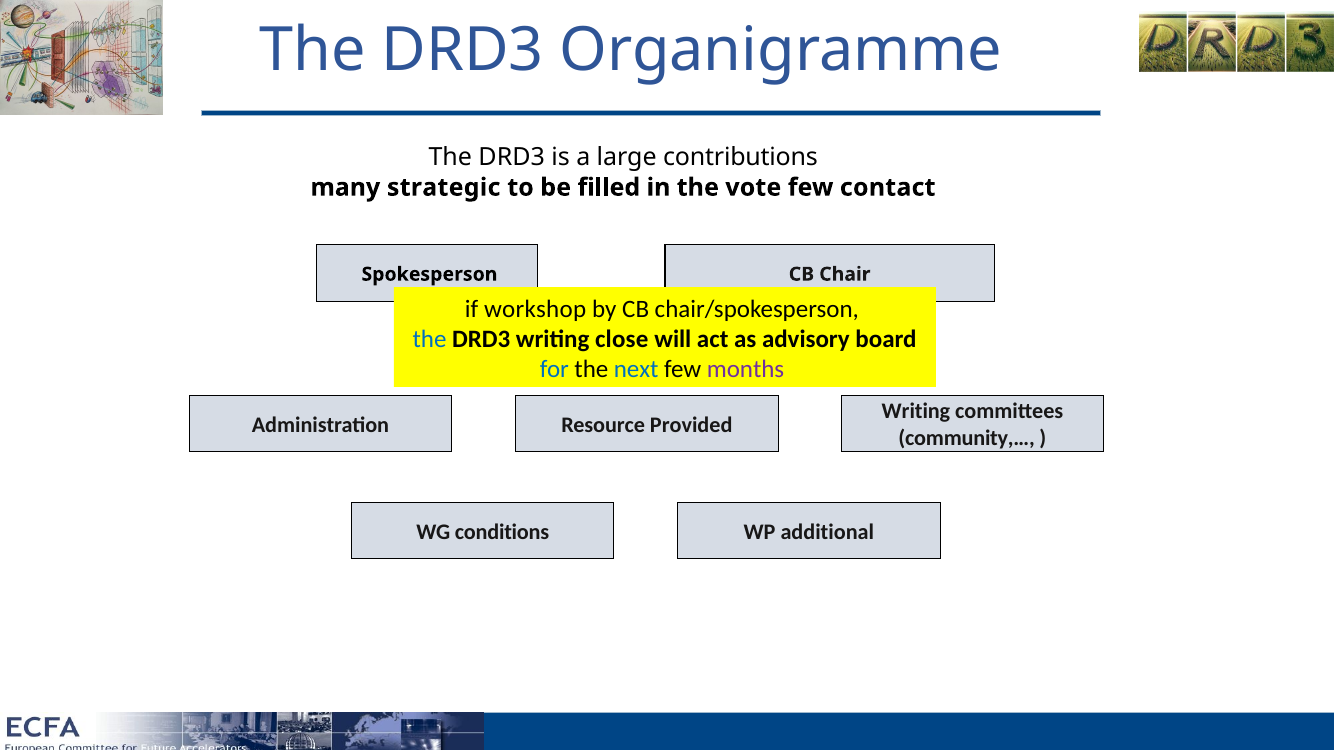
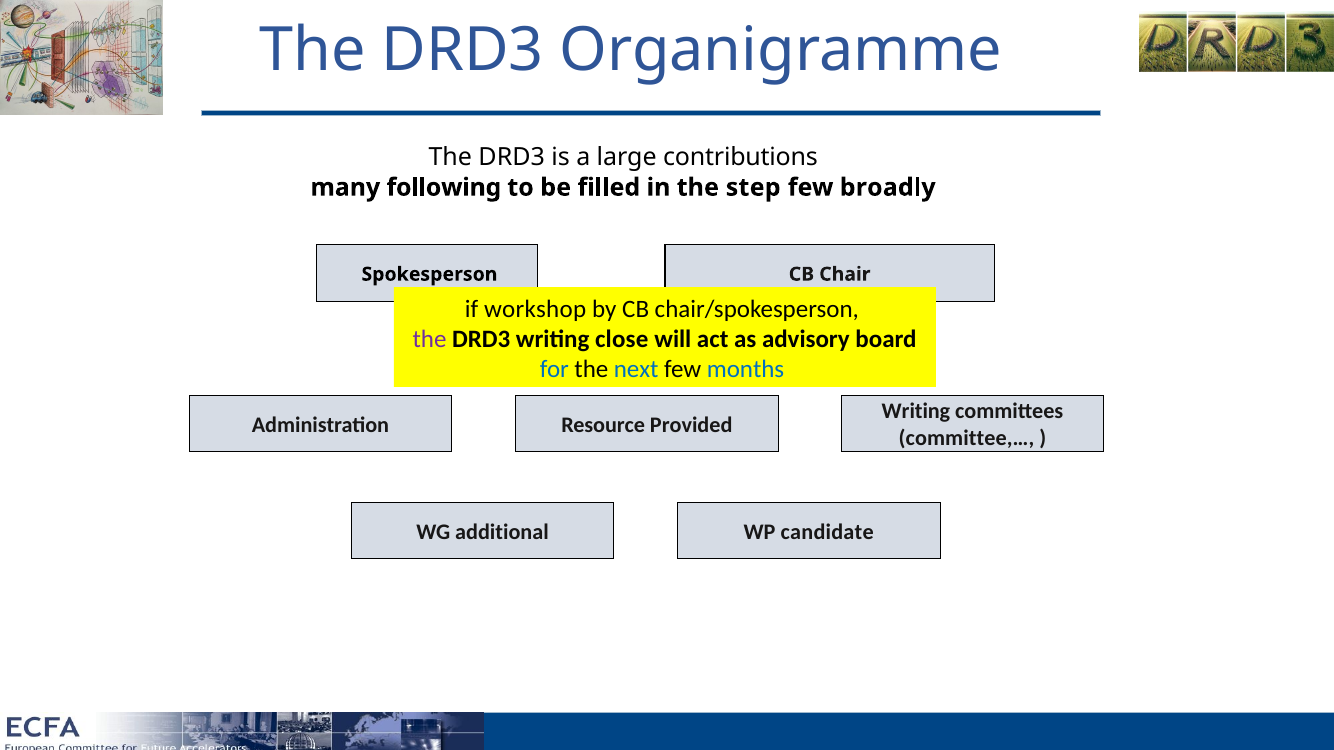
strategic: strategic -> following (444, 188)
vote: vote -> step (753, 188)
contact: contact -> broadly (888, 188)
the colour: blue -> purple (430, 339)
months colour: purple -> blue (746, 369)
community,…: community,… -> committee,… (966, 438)
conditions: conditions -> additional (502, 532)
additional: additional -> candidate (827, 532)
